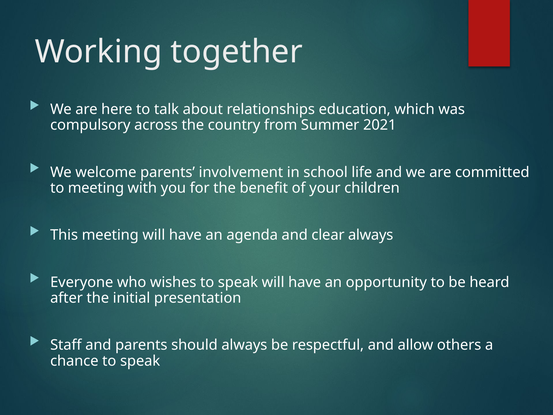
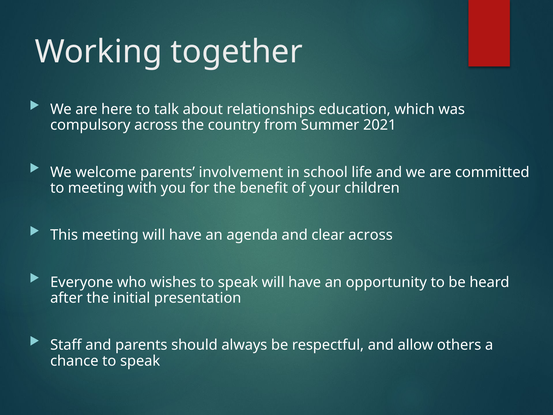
clear always: always -> across (371, 235)
